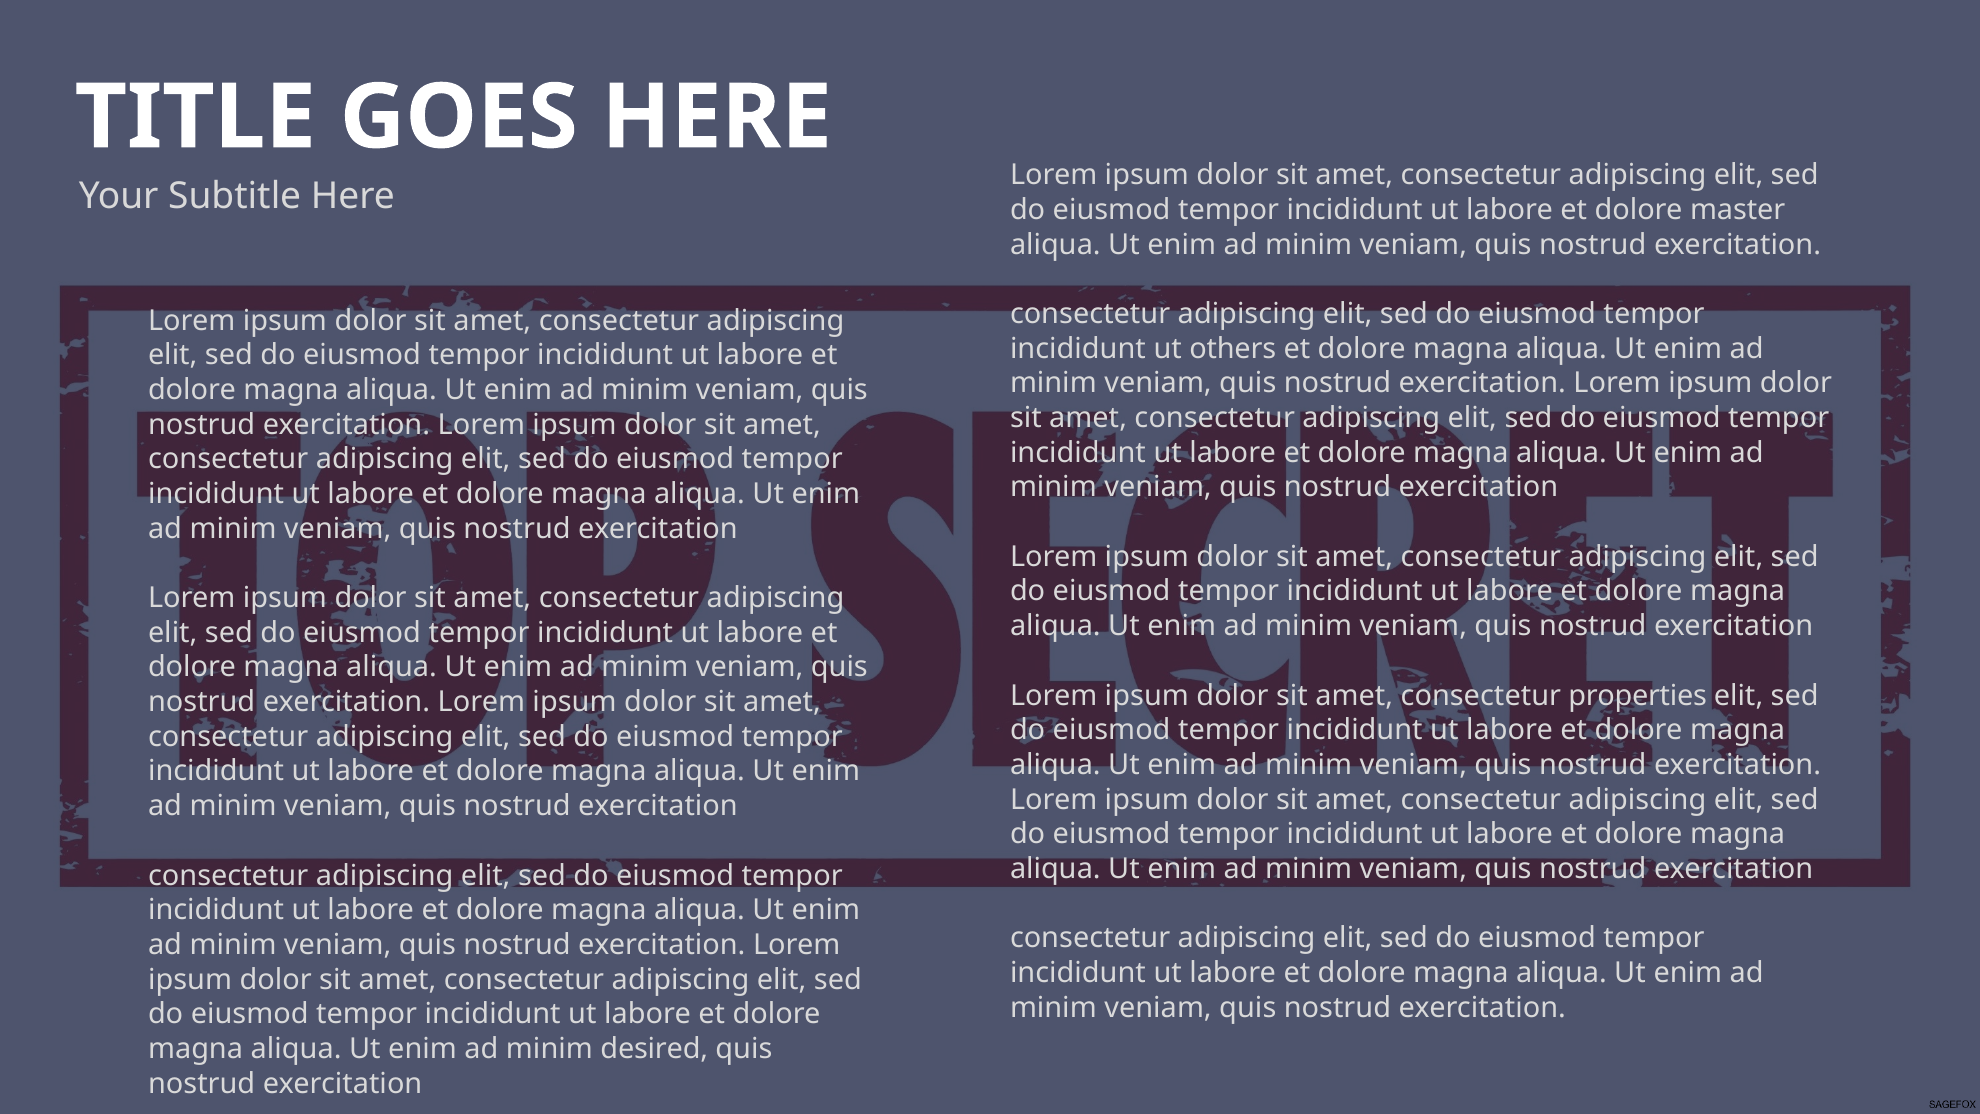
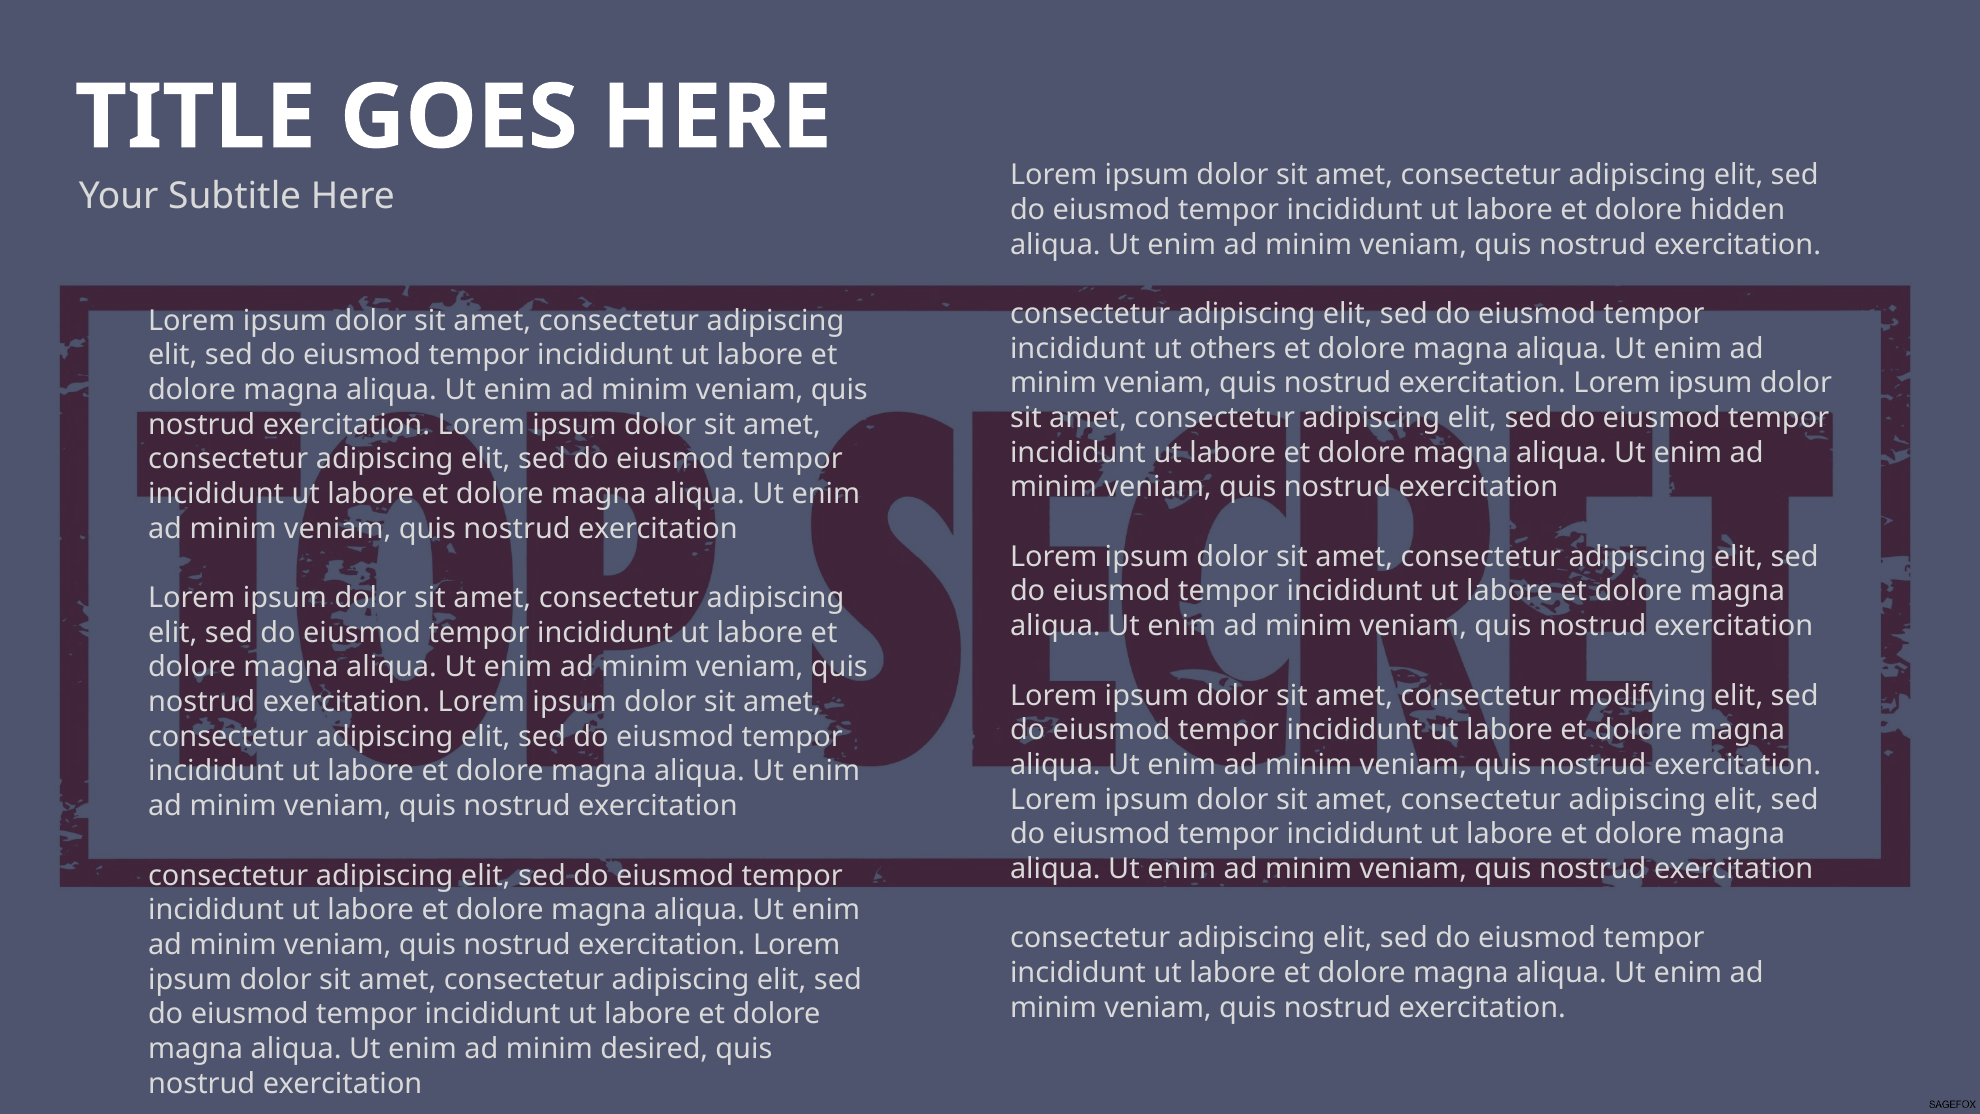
master: master -> hidden (1738, 210)
properties: properties -> modifying (1637, 695)
